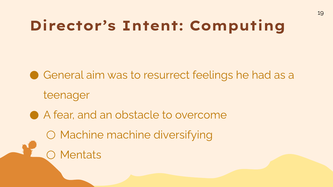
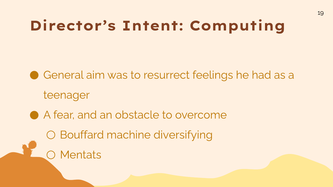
Machine: Machine -> Bouffard (82, 135)
